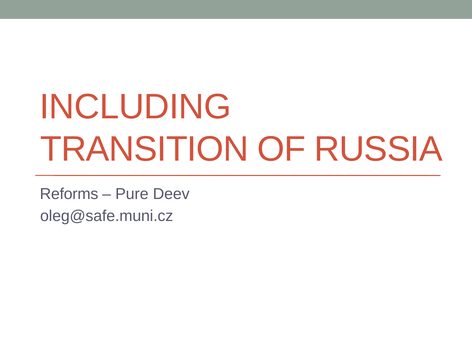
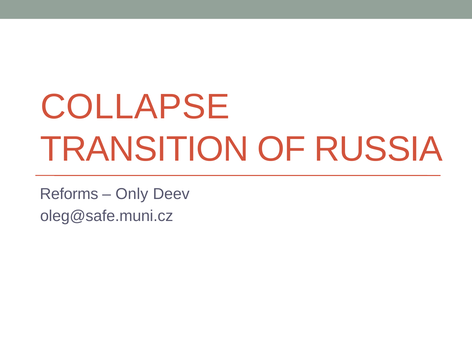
INCLUDING: INCLUDING -> COLLAPSE (135, 107)
Pure: Pure -> Only (132, 194)
